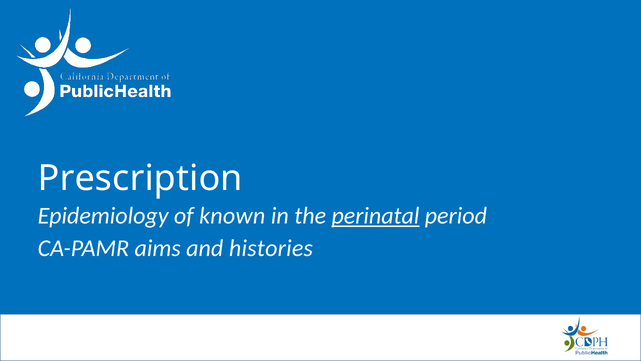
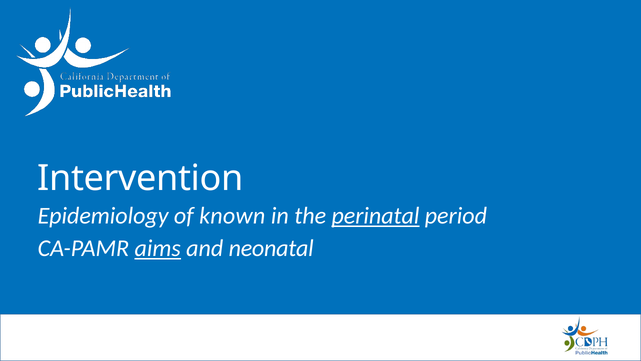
Prescription: Prescription -> Intervention (140, 178)
aims underline: none -> present (158, 248)
histories: histories -> neonatal (271, 248)
